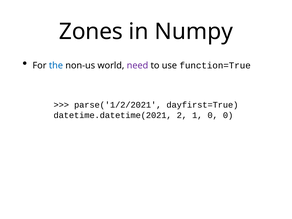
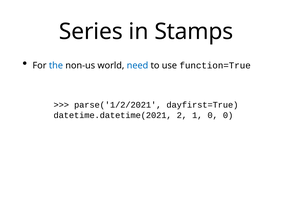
Zones: Zones -> Series (91, 32)
Numpy: Numpy -> Stamps (194, 32)
need colour: purple -> blue (137, 65)
